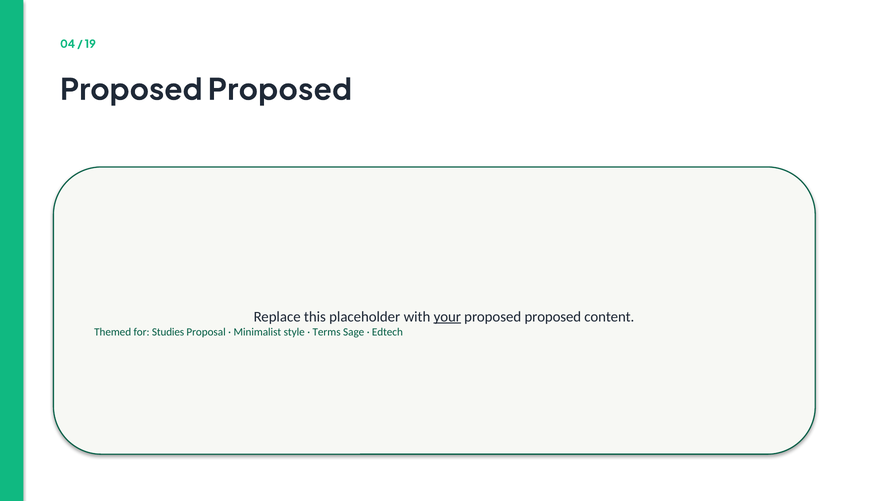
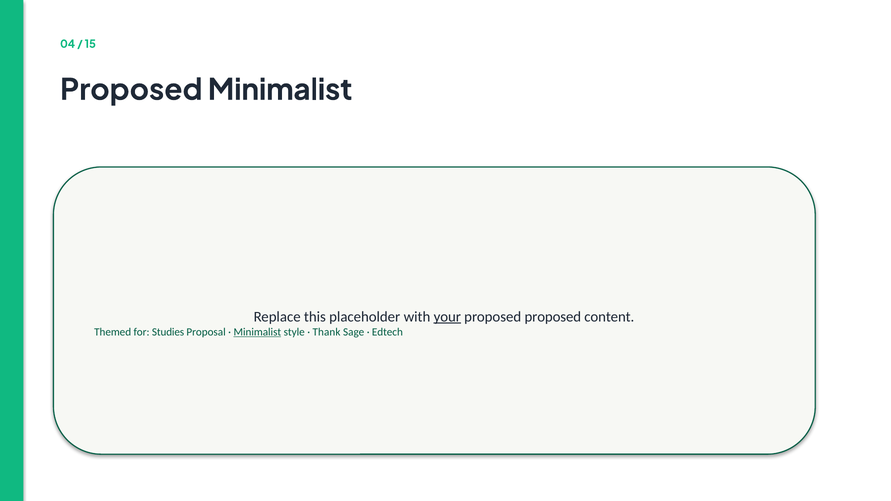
19: 19 -> 15 (90, 44)
Proposed: Proposed -> Minimalist (280, 90)
Minimalist underline: none -> present (257, 332)
Terms: Terms -> Thank (327, 332)
